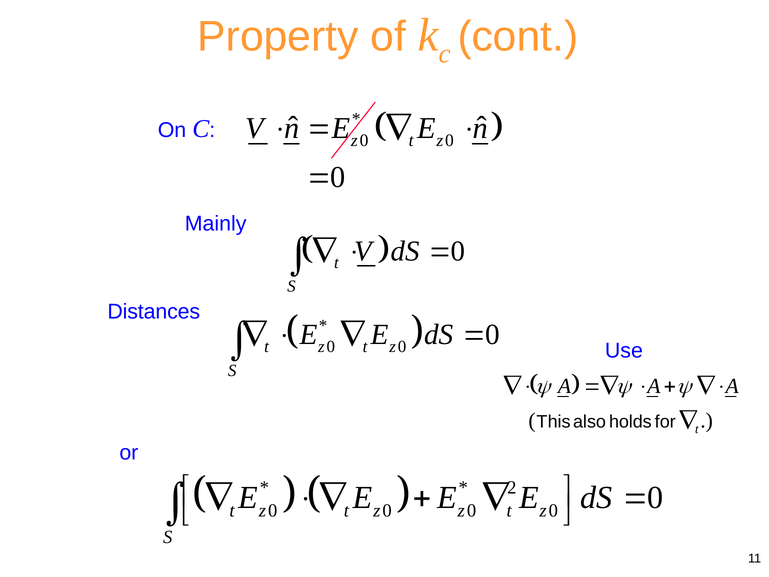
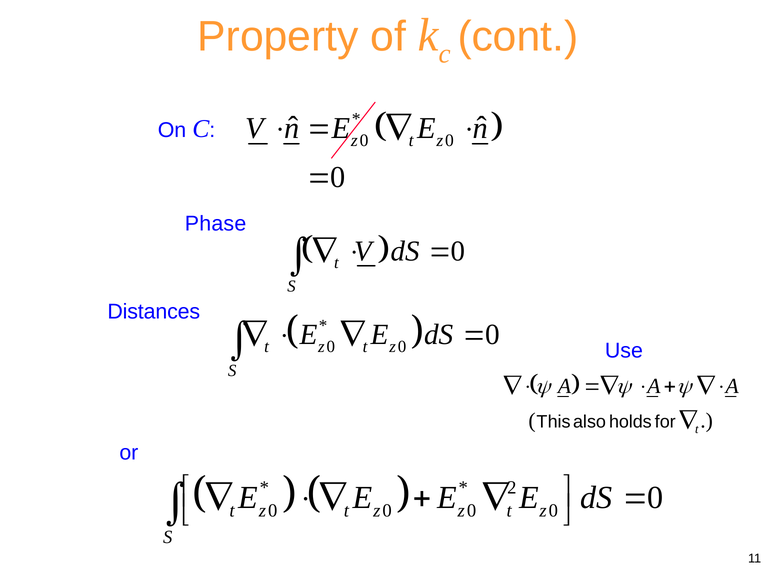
Mainly: Mainly -> Phase (216, 224)
